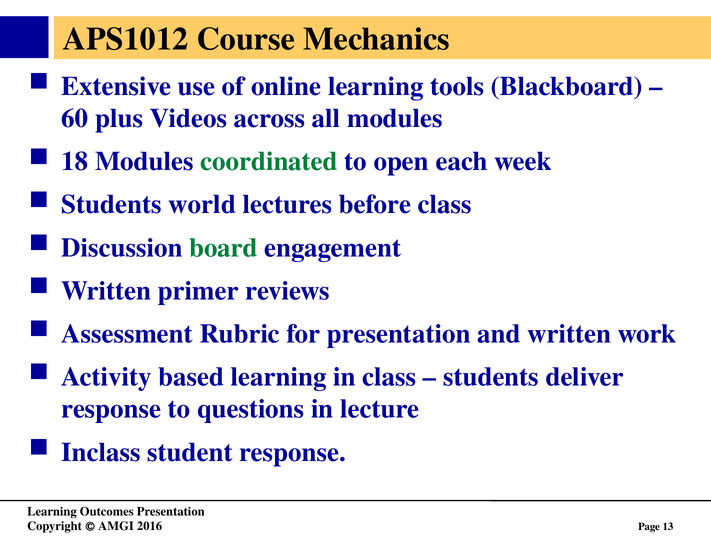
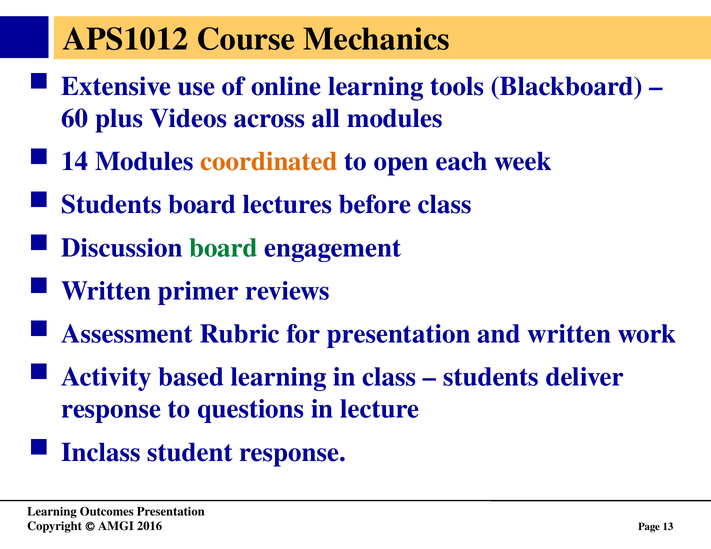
18: 18 -> 14 (75, 162)
coordinated colour: green -> orange (269, 162)
Students world: world -> board (202, 205)
